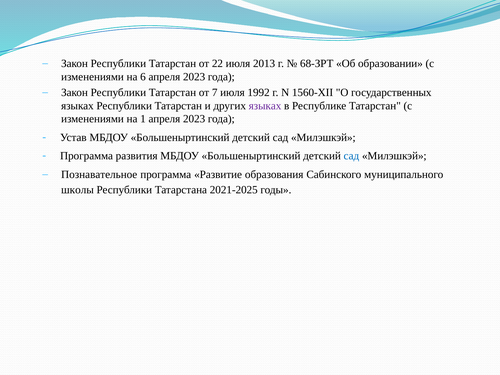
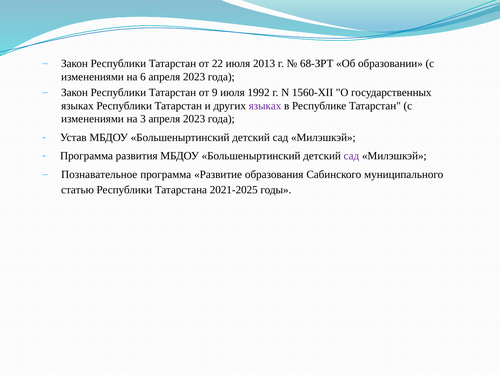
7: 7 -> 9 (215, 92)
1: 1 -> 3 (143, 119)
сад colour: blue -> purple (351, 156)
школы: школы -> статью (78, 190)
